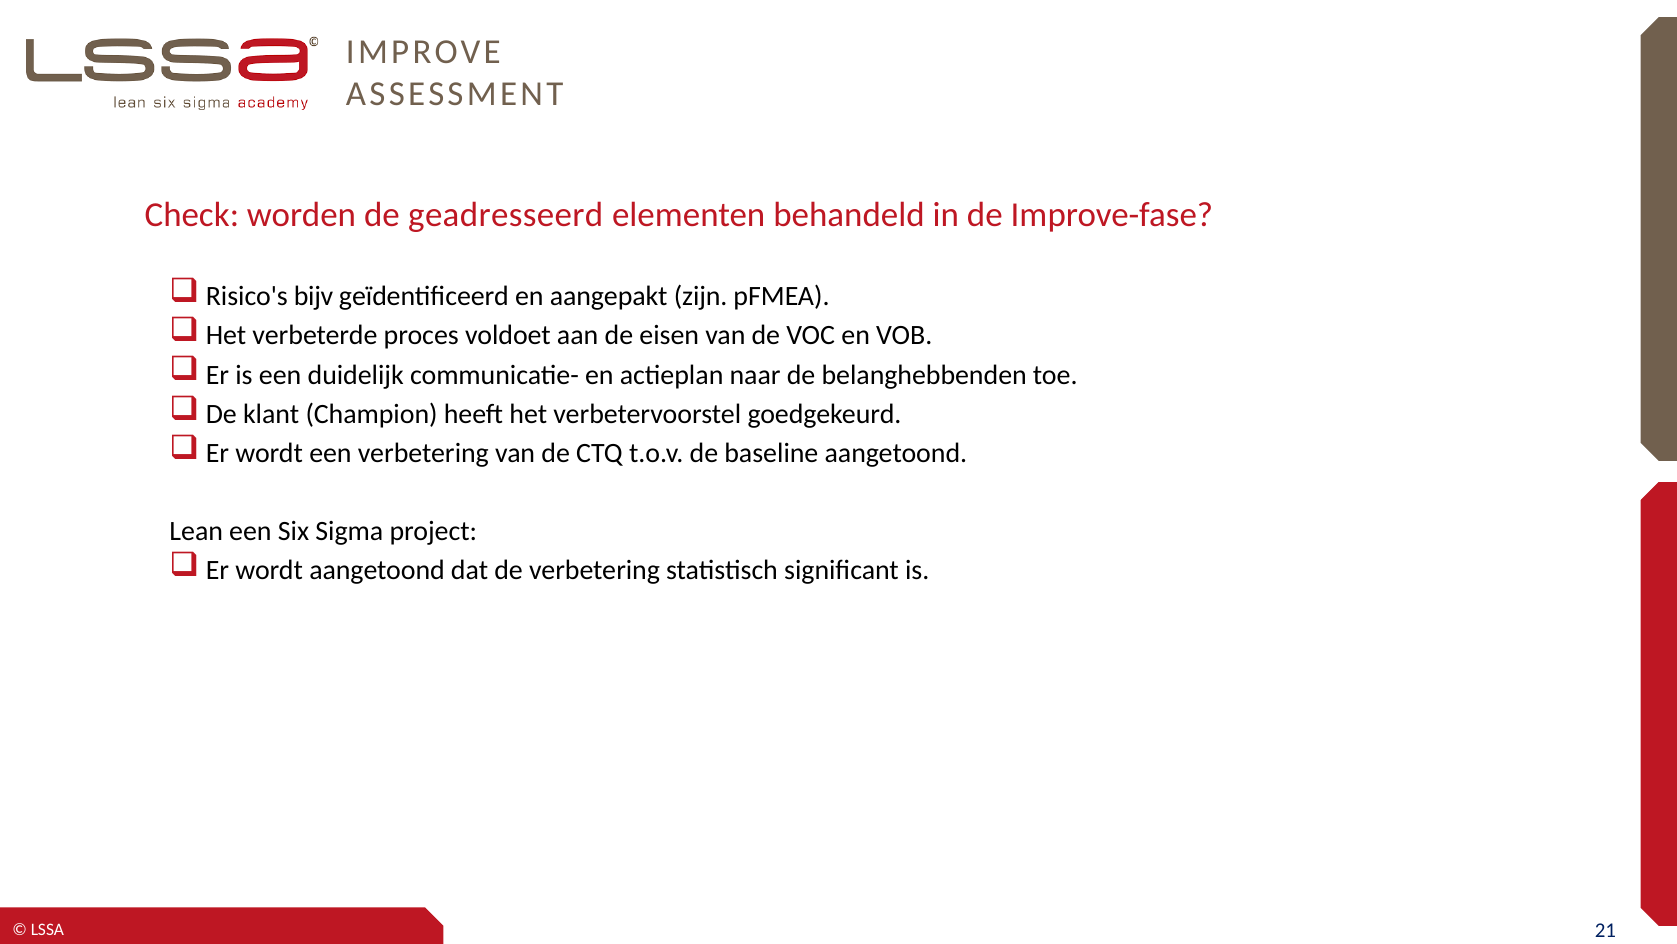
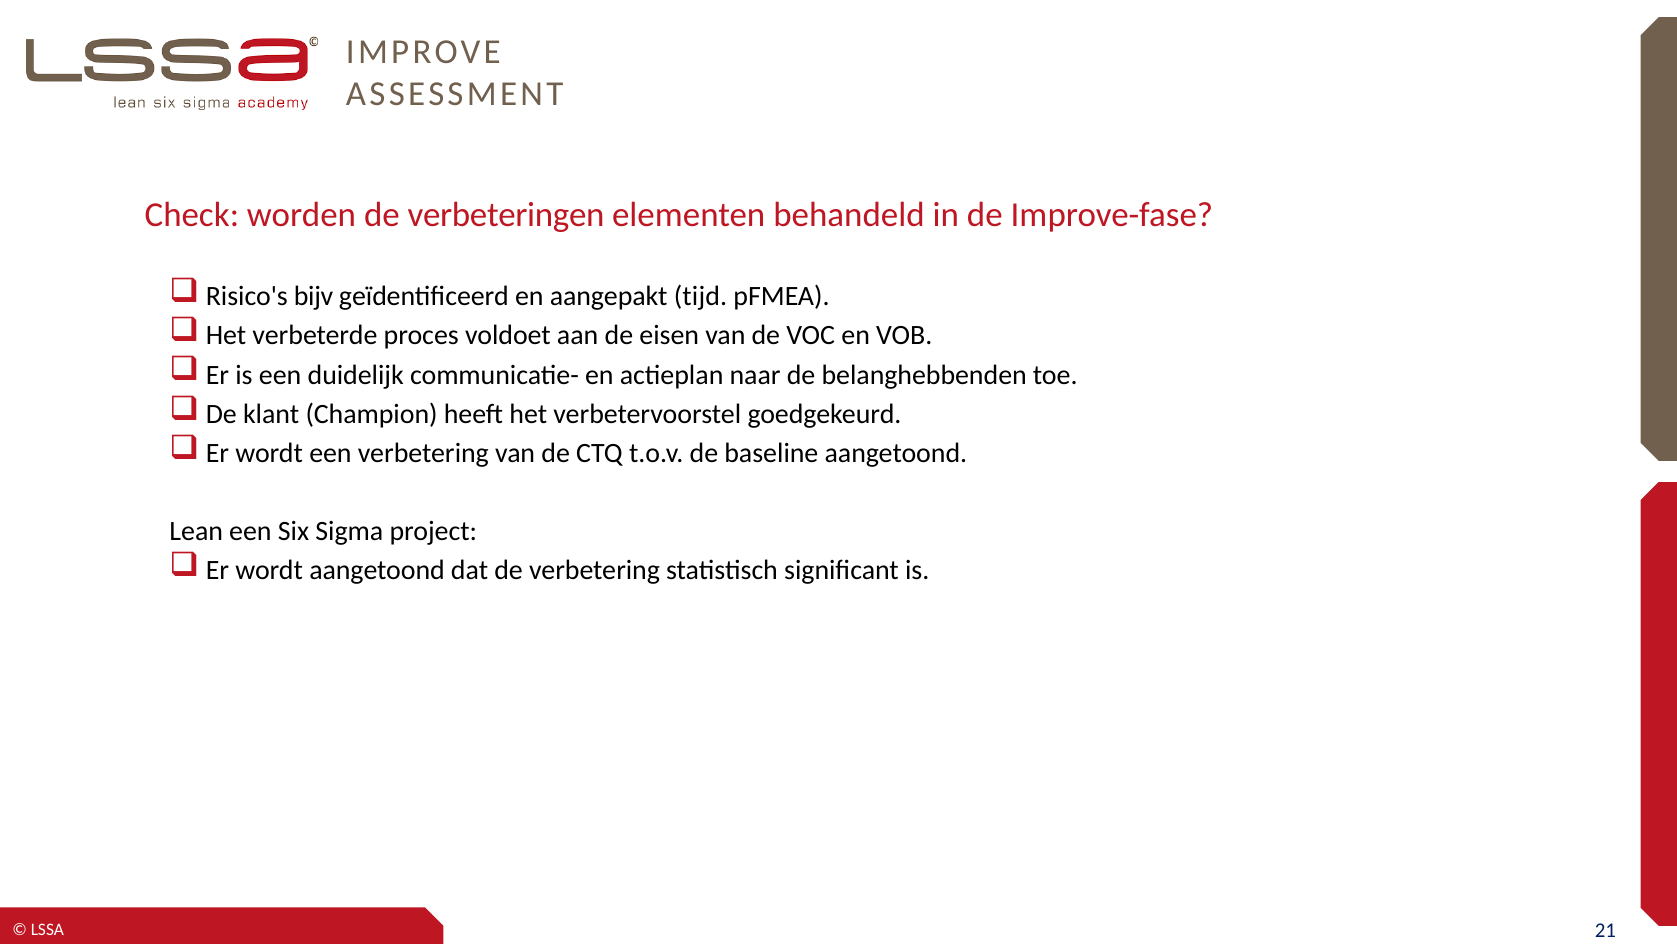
geadresseerd: geadresseerd -> verbeteringen (506, 214)
zijn: zijn -> tijd (701, 296)
